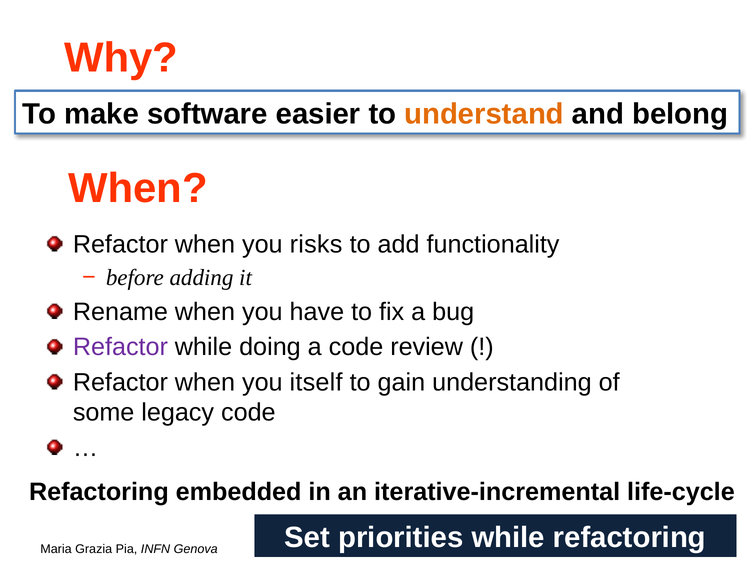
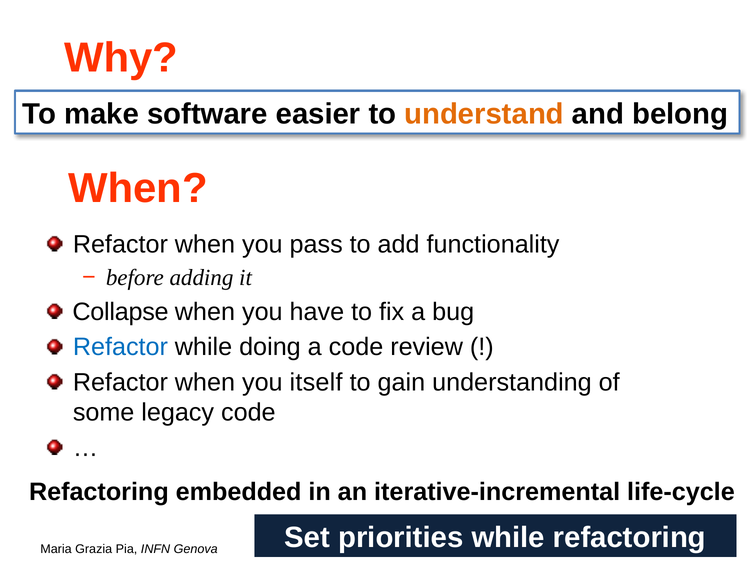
risks: risks -> pass (316, 245)
Rename: Rename -> Collapse (121, 312)
Refactor colour: purple -> blue (120, 347)
